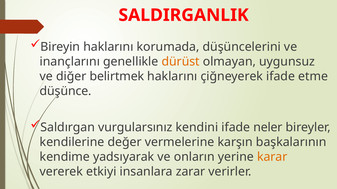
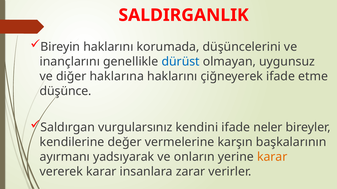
dürüst colour: orange -> blue (181, 62)
belirtmek: belirtmek -> haklarına (117, 77)
kendime: kendime -> ayırmanı (65, 157)
vererek etkiyi: etkiyi -> karar (101, 172)
